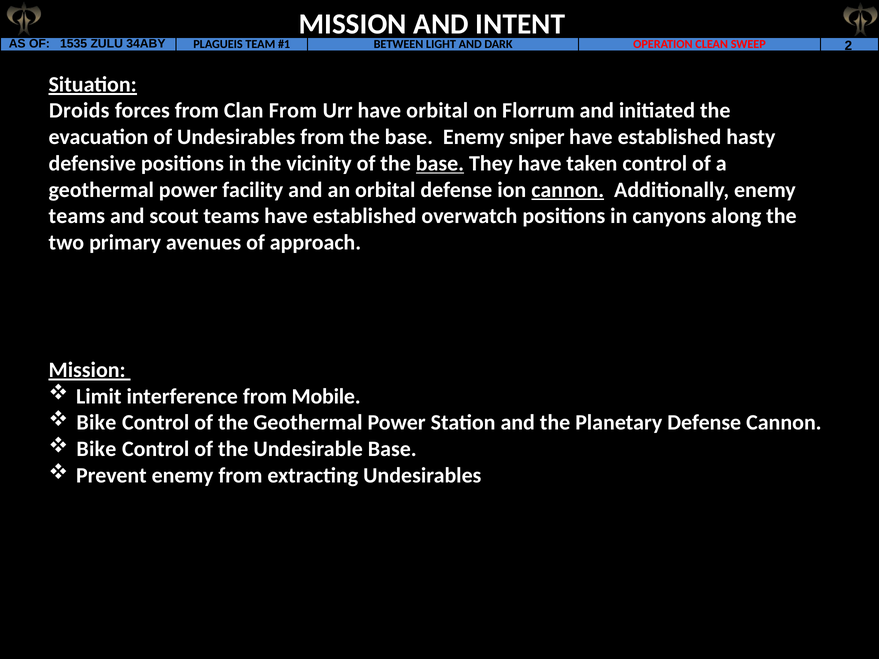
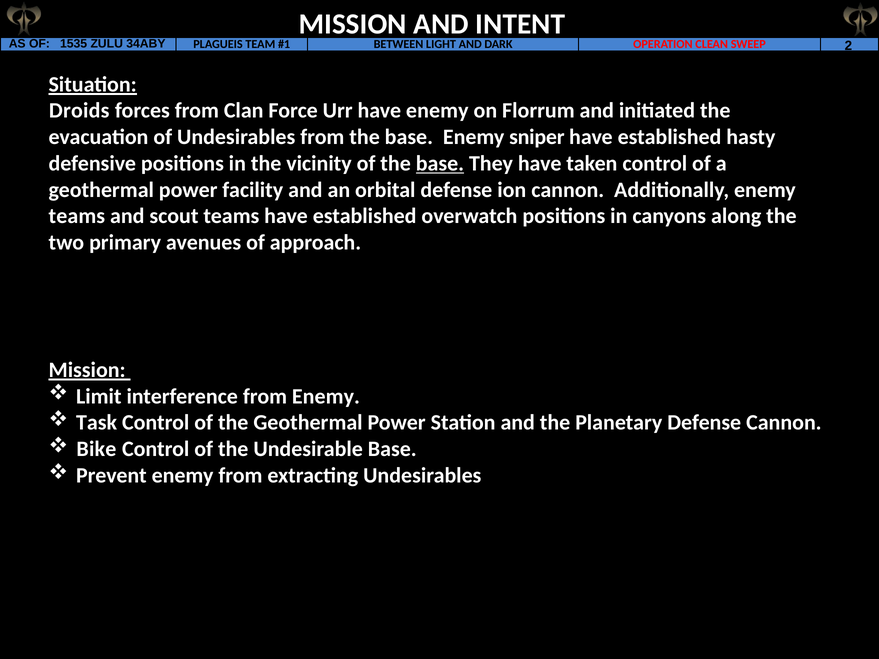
Clan From: From -> Force (293, 111)
have orbital: orbital -> enemy (437, 111)
cannon underline: present -> none (568, 190)
from Mobile: Mobile -> Enemy (326, 396)
Bike: Bike -> Task (97, 423)
